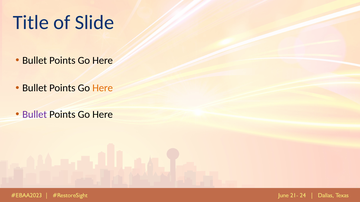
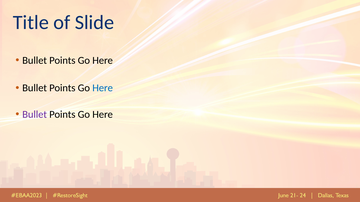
Here colour: orange -> blue (103, 88)
